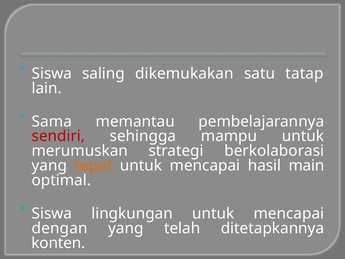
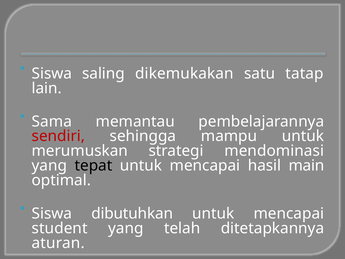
berkolaborasi: berkolaborasi -> mendominasi (274, 151)
tepat colour: orange -> black (93, 165)
lingkungan: lingkungan -> dibutuhkan (132, 213)
dengan: dengan -> student (60, 228)
konten: konten -> aturan (58, 243)
